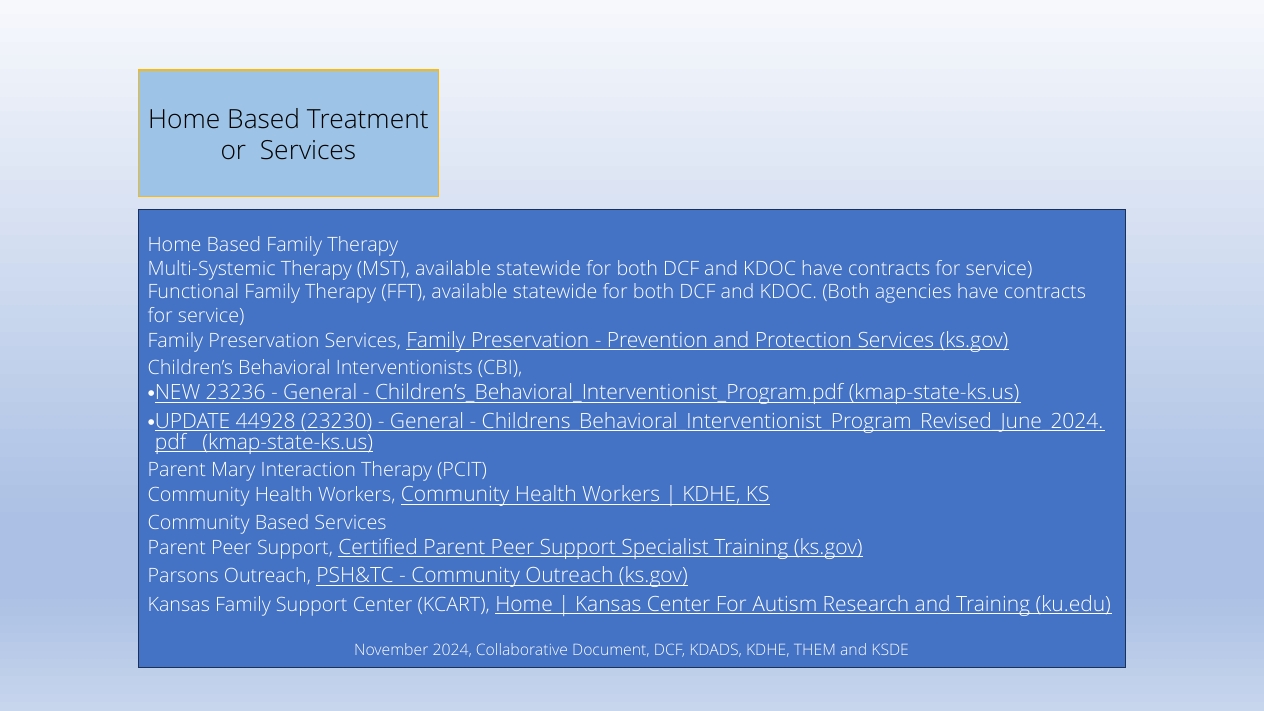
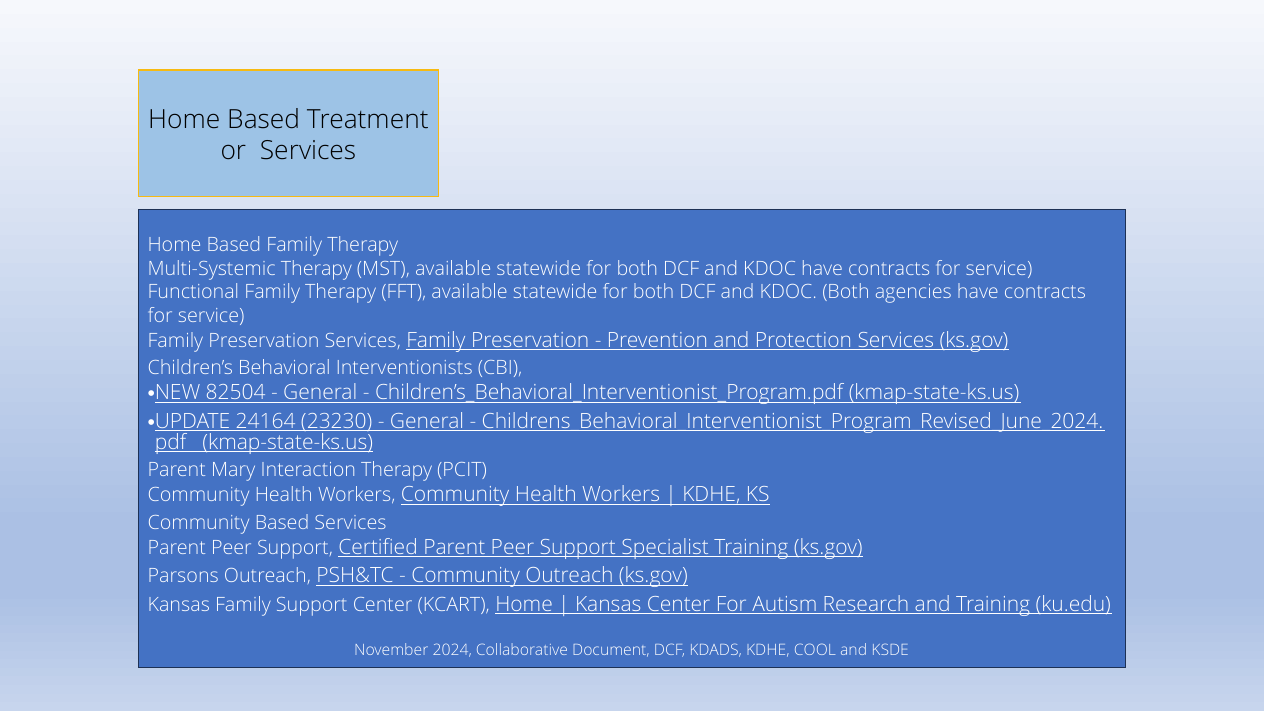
23236: 23236 -> 82504 (236, 393)
44928: 44928 -> 24164 (266, 422)
THEM: THEM -> COOL (815, 650)
